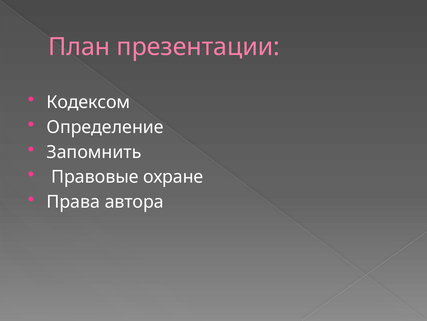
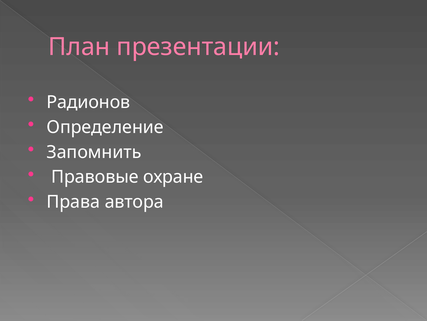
Кодексом: Кодексом -> Радионов (88, 102)
